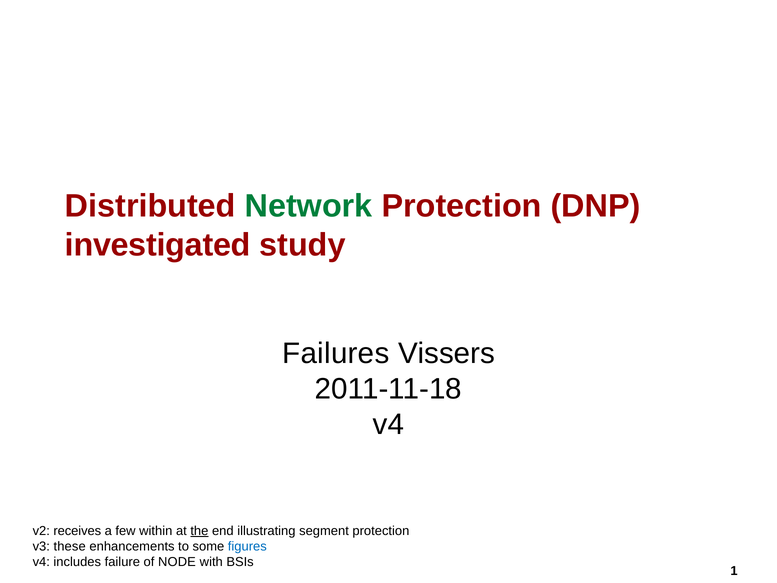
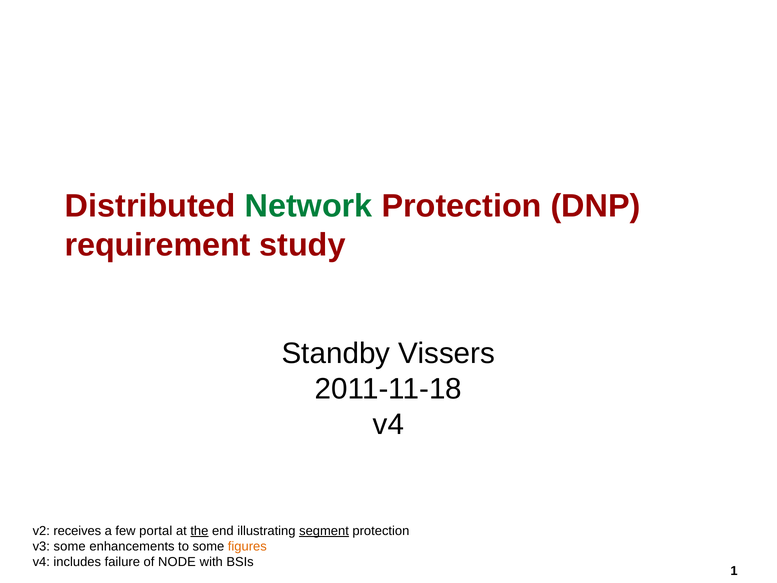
investigated: investigated -> requirement (158, 245)
Failures: Failures -> Standby (336, 353)
within: within -> portal (156, 531)
segment underline: none -> present (324, 531)
v3 these: these -> some (70, 546)
figures colour: blue -> orange (247, 546)
